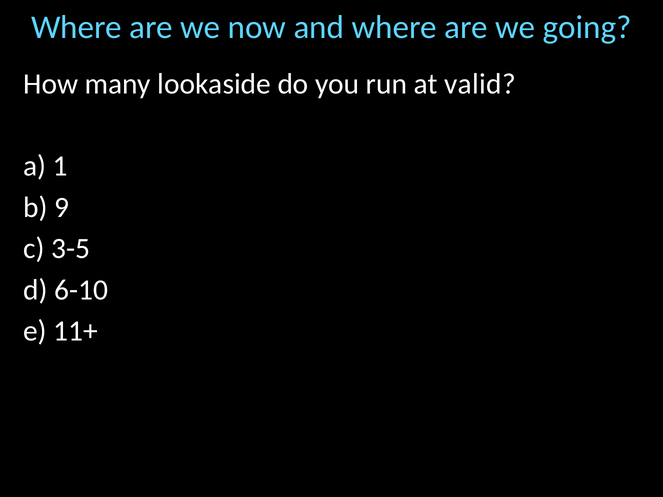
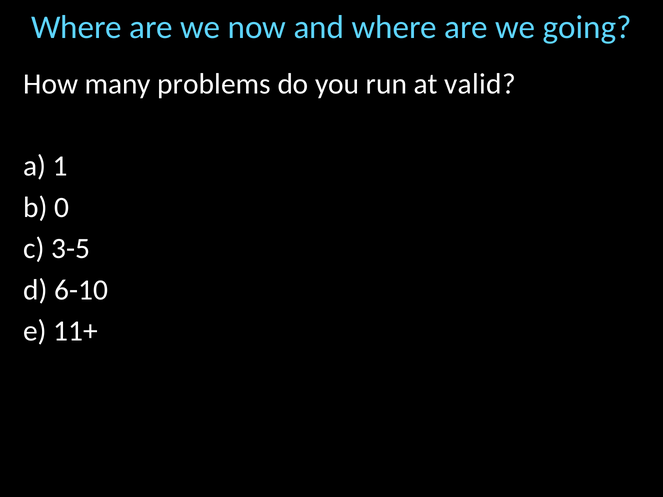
lookaside: lookaside -> problems (214, 84)
9: 9 -> 0 (62, 208)
